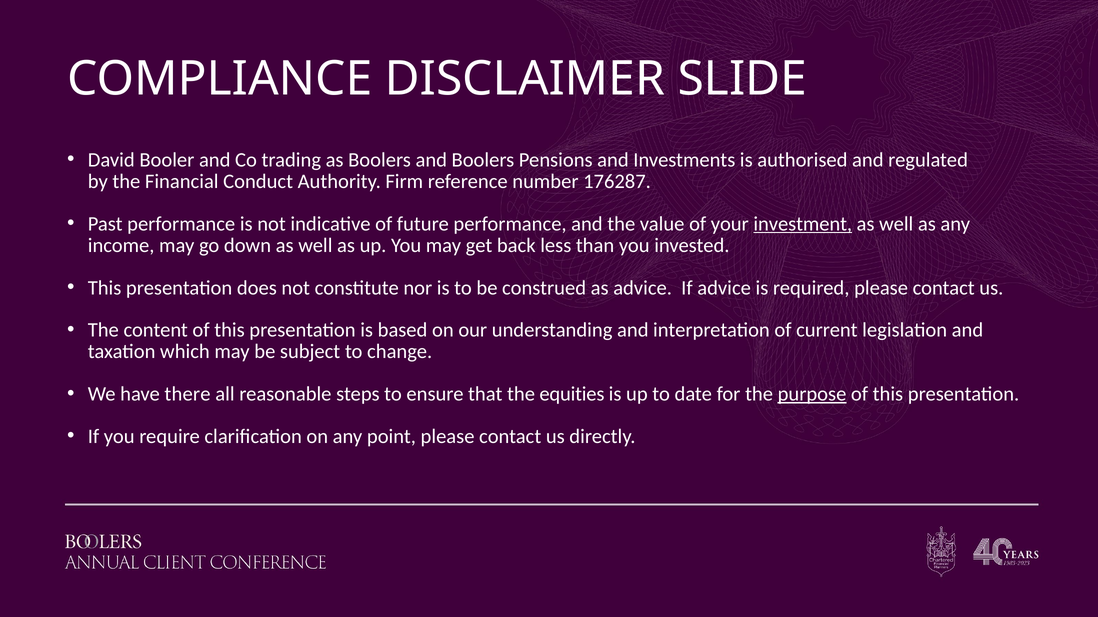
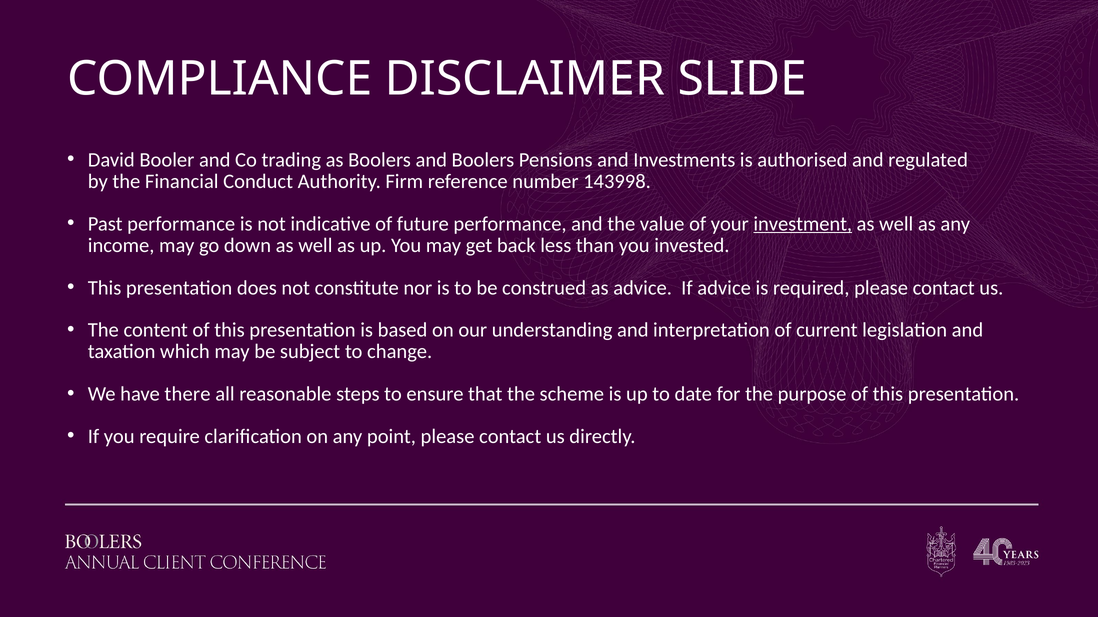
176287: 176287 -> 143998 (617, 182)
equities: equities -> scheme (572, 394)
purpose underline: present -> none (812, 394)
